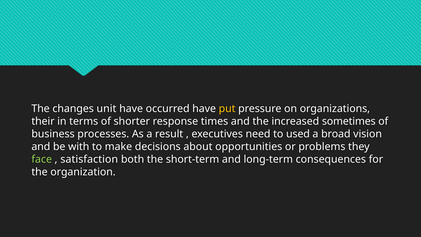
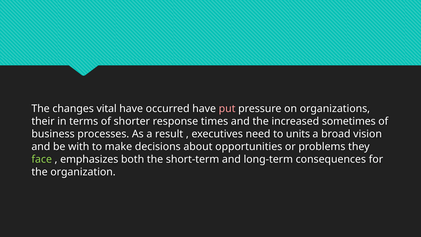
unit: unit -> vital (107, 109)
put colour: yellow -> pink (227, 109)
used: used -> units (298, 134)
satisfaction: satisfaction -> emphasizes (89, 159)
